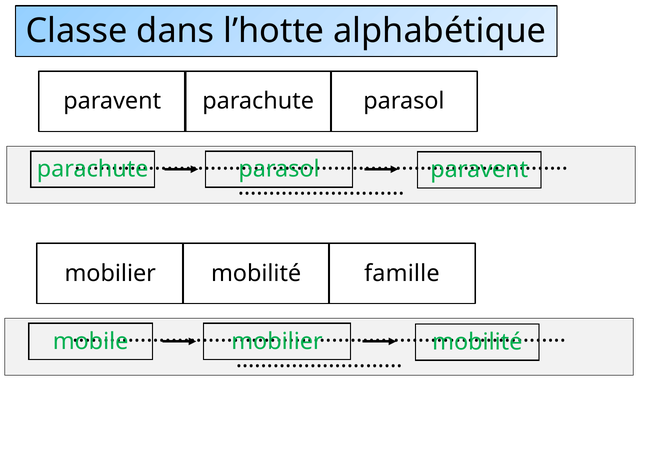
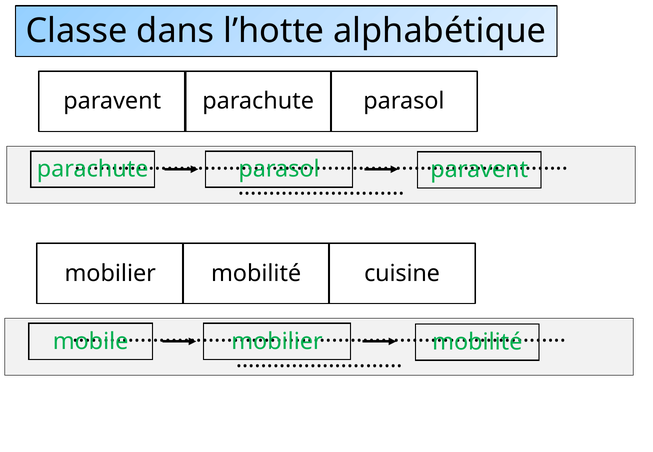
famille: famille -> cuisine (402, 273)
